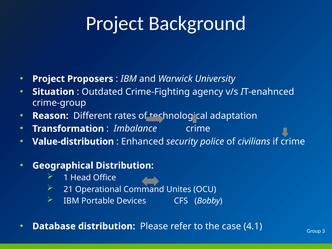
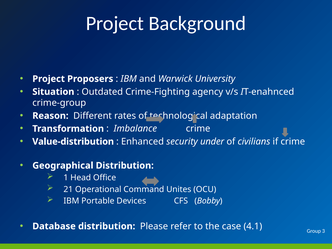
police: police -> under (212, 142)
